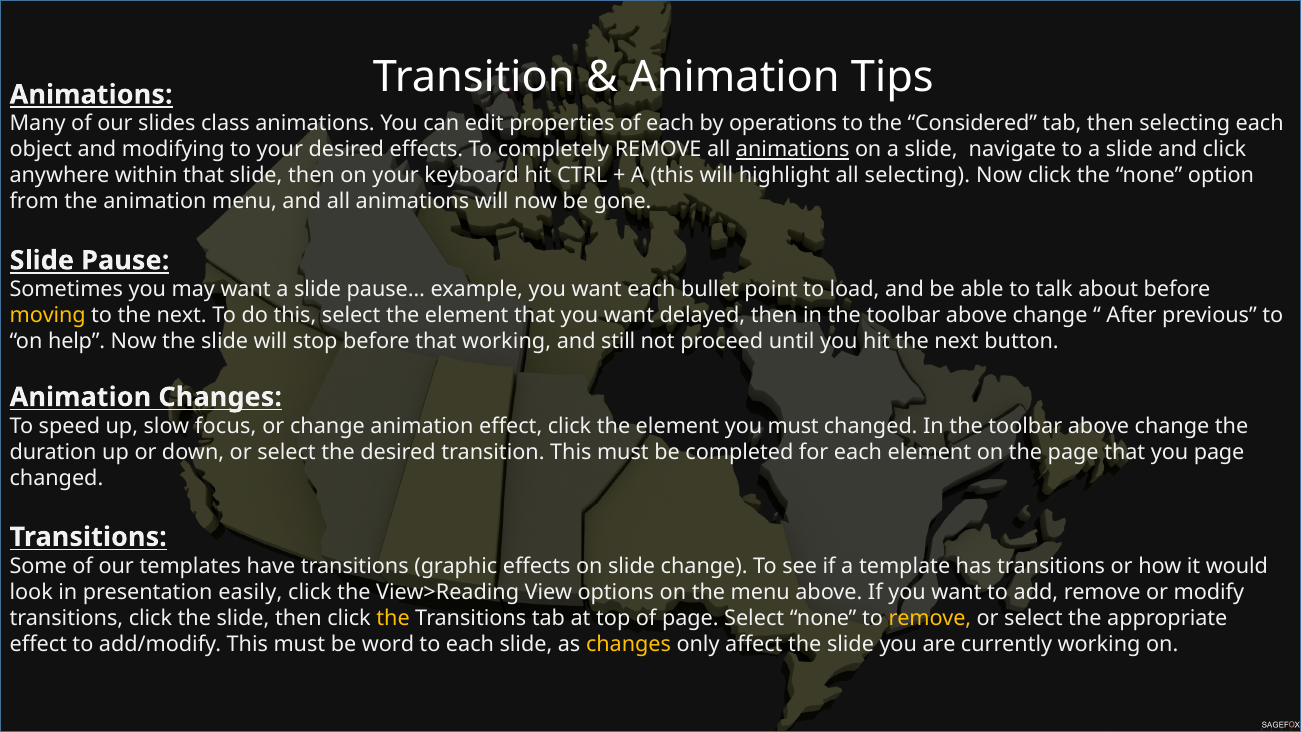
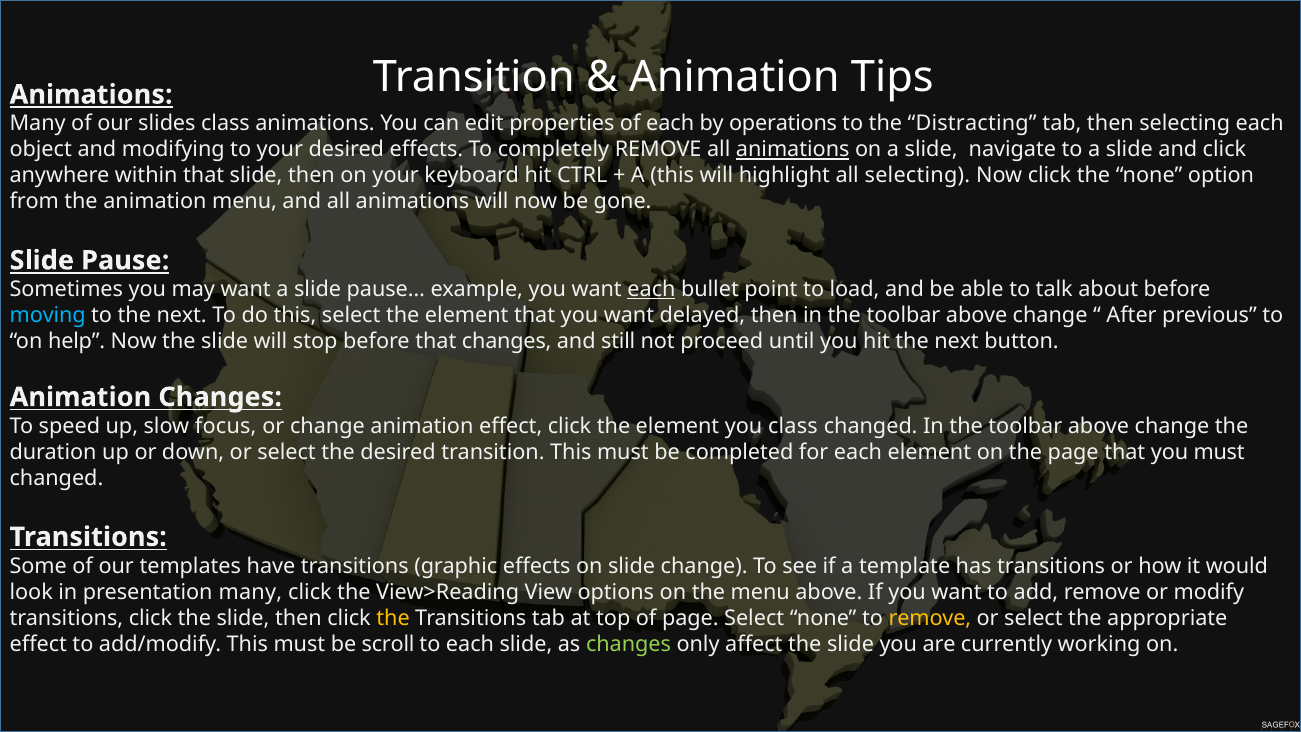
Considered: Considered -> Distracting (972, 123)
each underline: none -> present (651, 289)
moving colour: yellow -> light blue (48, 315)
that working: working -> changes (507, 341)
you must: must -> class (793, 426)
you page: page -> must (1219, 452)
presentation easily: easily -> many (250, 592)
word: word -> scroll (388, 644)
changes colour: yellow -> light green (629, 644)
